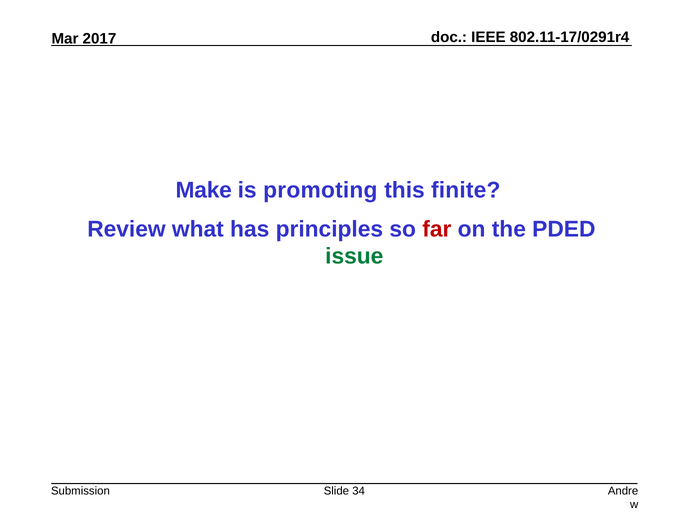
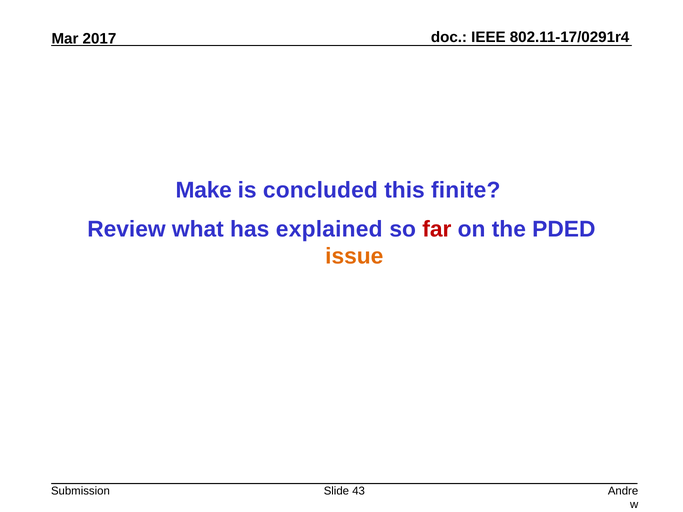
promoting: promoting -> concluded (320, 191)
principles: principles -> explained (329, 229)
issue colour: green -> orange (354, 257)
34: 34 -> 43 (359, 491)
